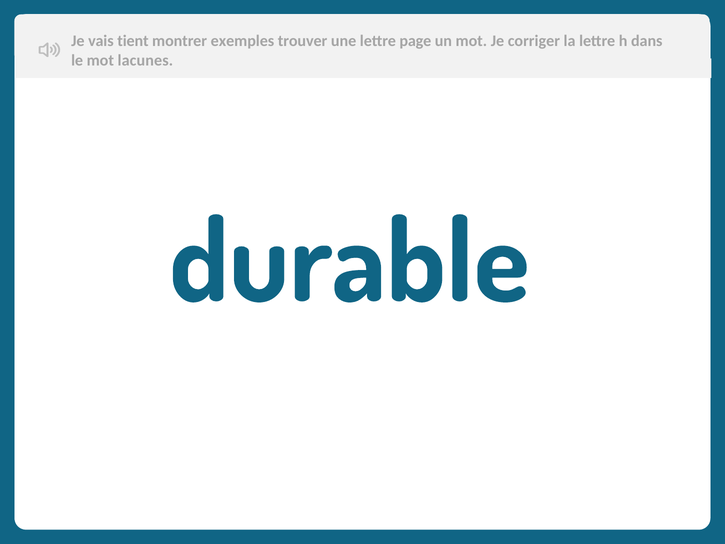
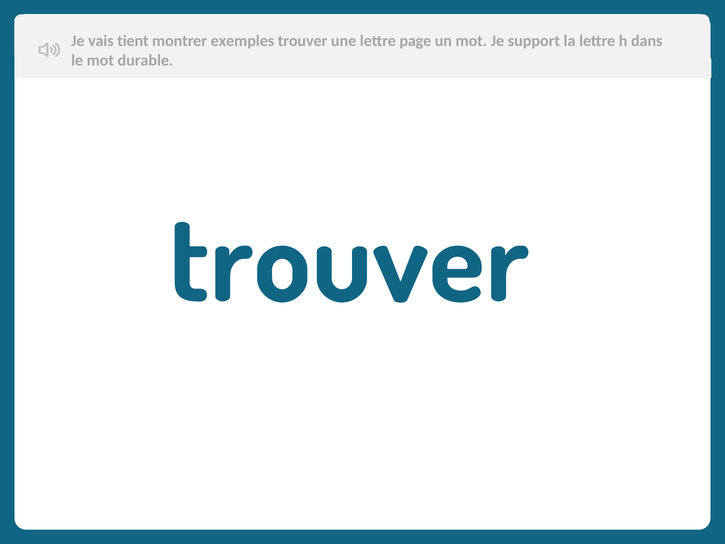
corriger: corriger -> support (534, 41)
lacunes: lacunes -> durable (145, 60)
durable: durable -> trouver (349, 263)
